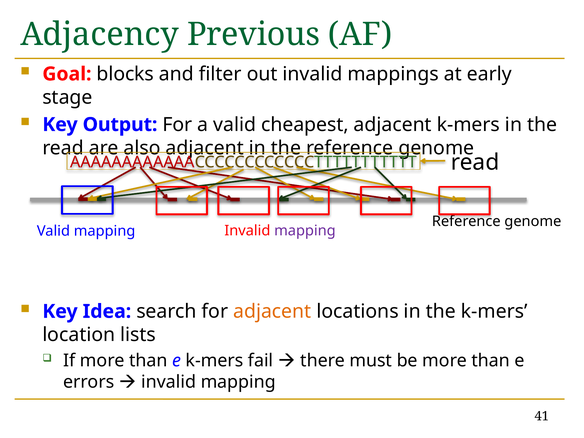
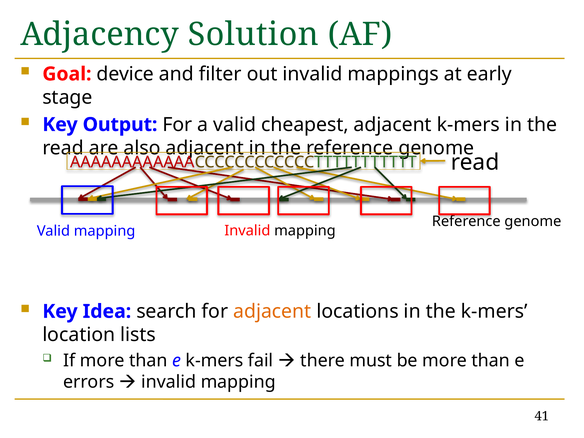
Previous: Previous -> Solution (253, 34)
blocks: blocks -> device (125, 74)
mapping colour: purple -> black (305, 231)
